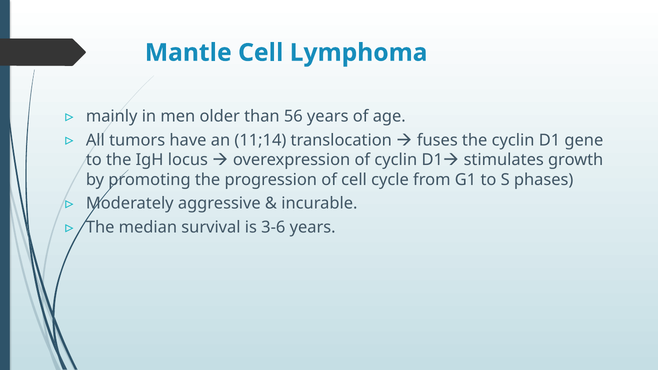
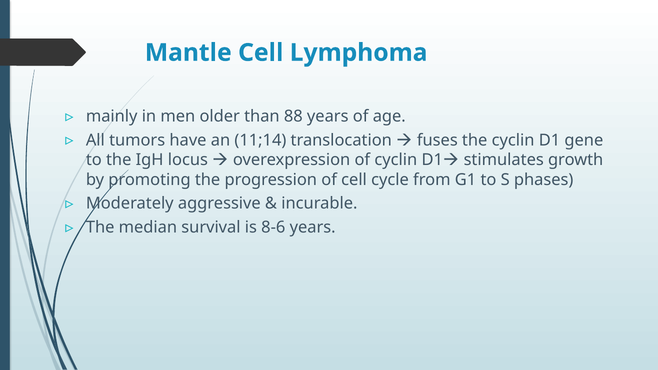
56: 56 -> 88 (293, 116)
3-6: 3-6 -> 8-6 (273, 227)
